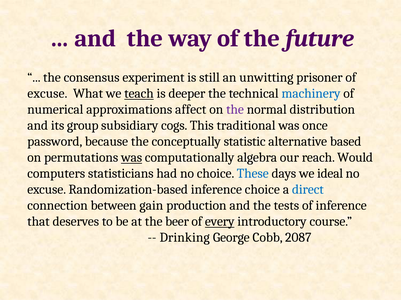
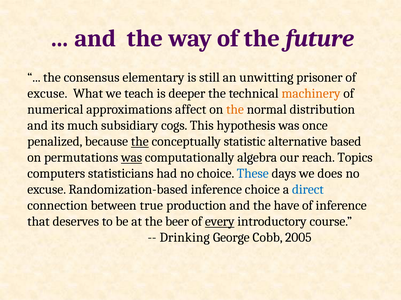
experiment: experiment -> elementary (153, 78)
teach underline: present -> none (139, 94)
machinery colour: blue -> orange (311, 94)
the colour: purple -> orange (235, 110)
group: group -> much (83, 126)
traditional: traditional -> hypothesis (246, 126)
password: password -> penalized (55, 142)
the underline: none -> present (140, 142)
Would: Would -> Topics (355, 158)
ideal: ideal -> does (330, 174)
gain: gain -> true (151, 206)
tests: tests -> have (286, 206)
2087: 2087 -> 2005 (298, 238)
